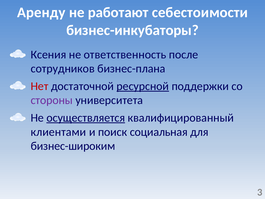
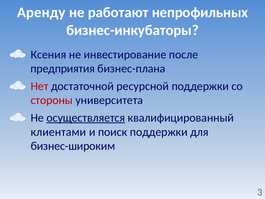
себестоимости: себестоимости -> непрофильных (200, 12)
ответственность: ответственность -> инвестирование (125, 54)
сотрудников: сотрудников -> предприятия (63, 69)
ресурсной underline: present -> none (143, 86)
стороны colour: purple -> red (52, 100)
поиск социальная: социальная -> поддержки (159, 132)
